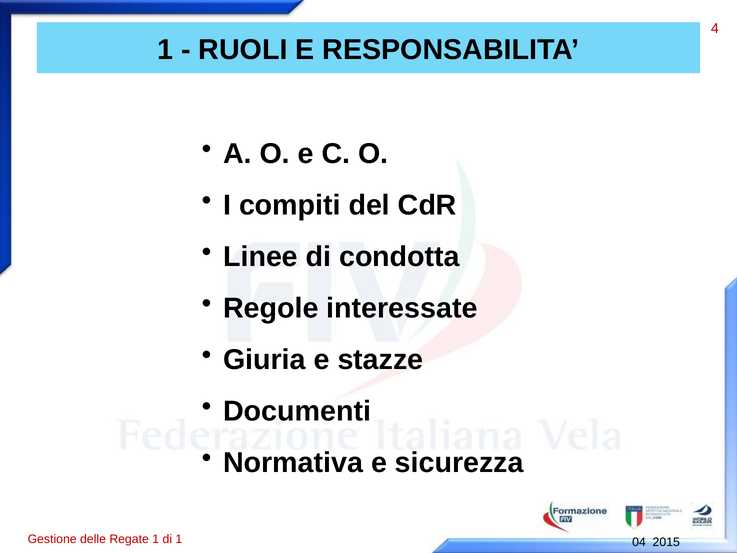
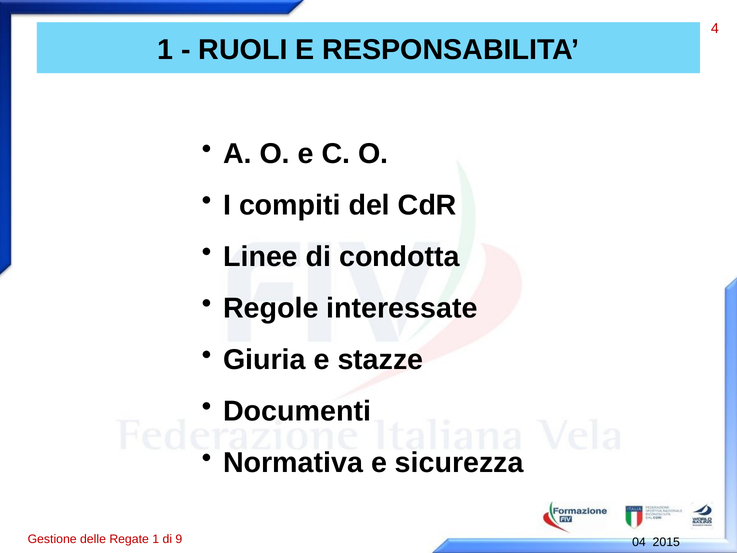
di 1: 1 -> 9 (179, 539)
